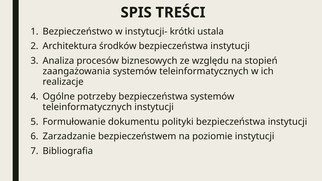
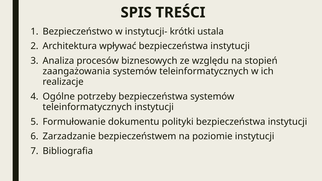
środków: środków -> wpływać (118, 46)
